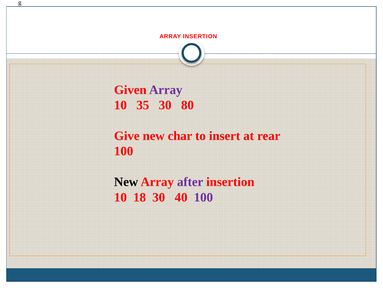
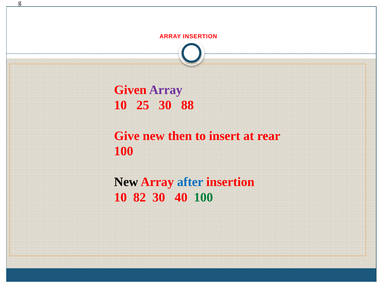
35: 35 -> 25 (143, 105)
80: 80 -> 88 (187, 105)
char: char -> then (180, 136)
after colour: purple -> blue (190, 182)
18: 18 -> 82 (140, 197)
100 colour: purple -> green (203, 197)
